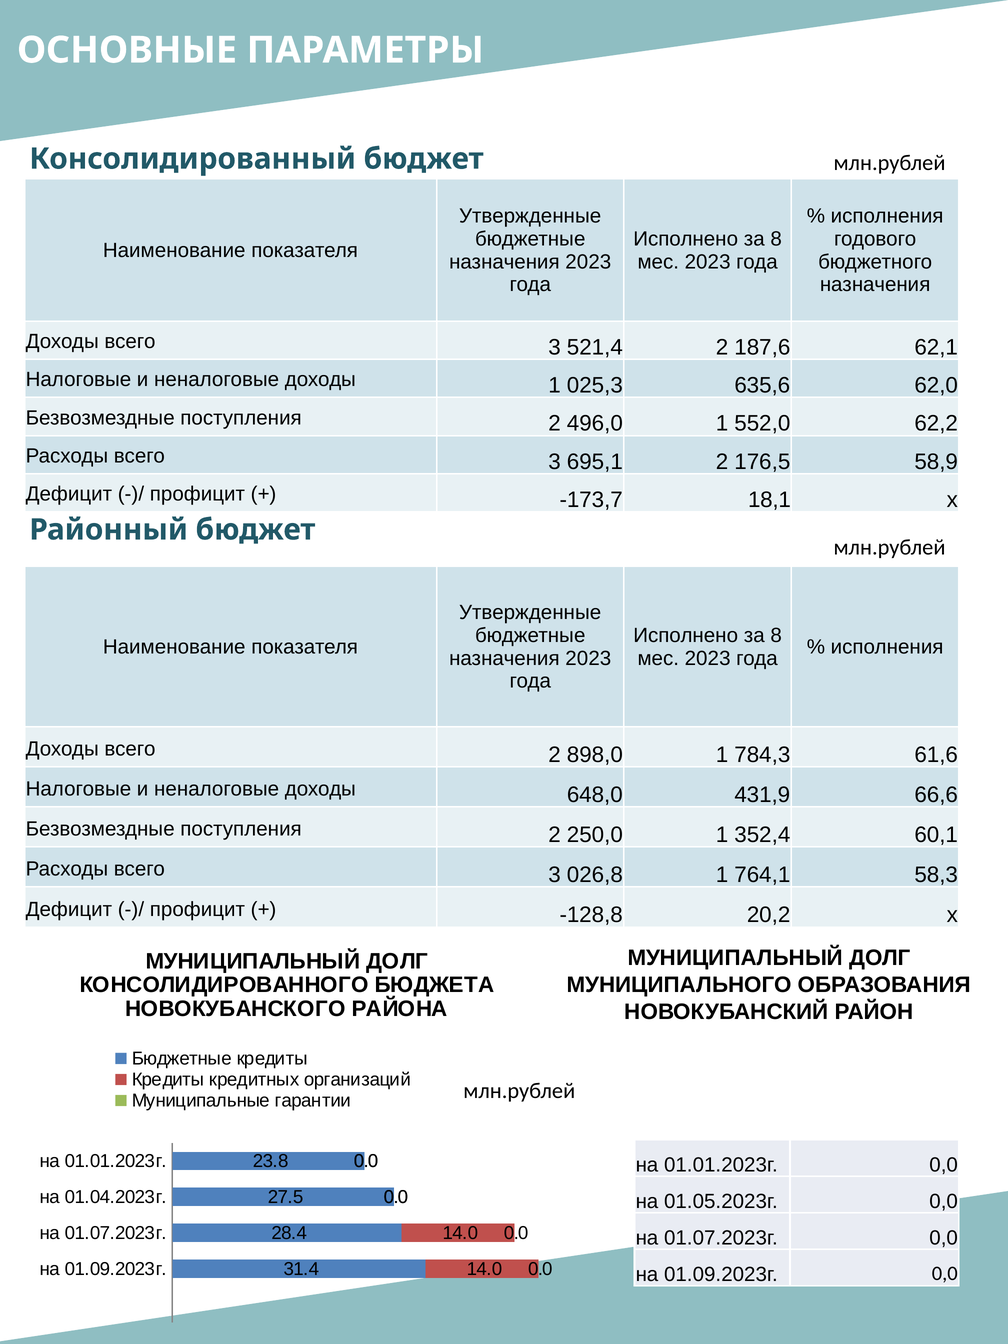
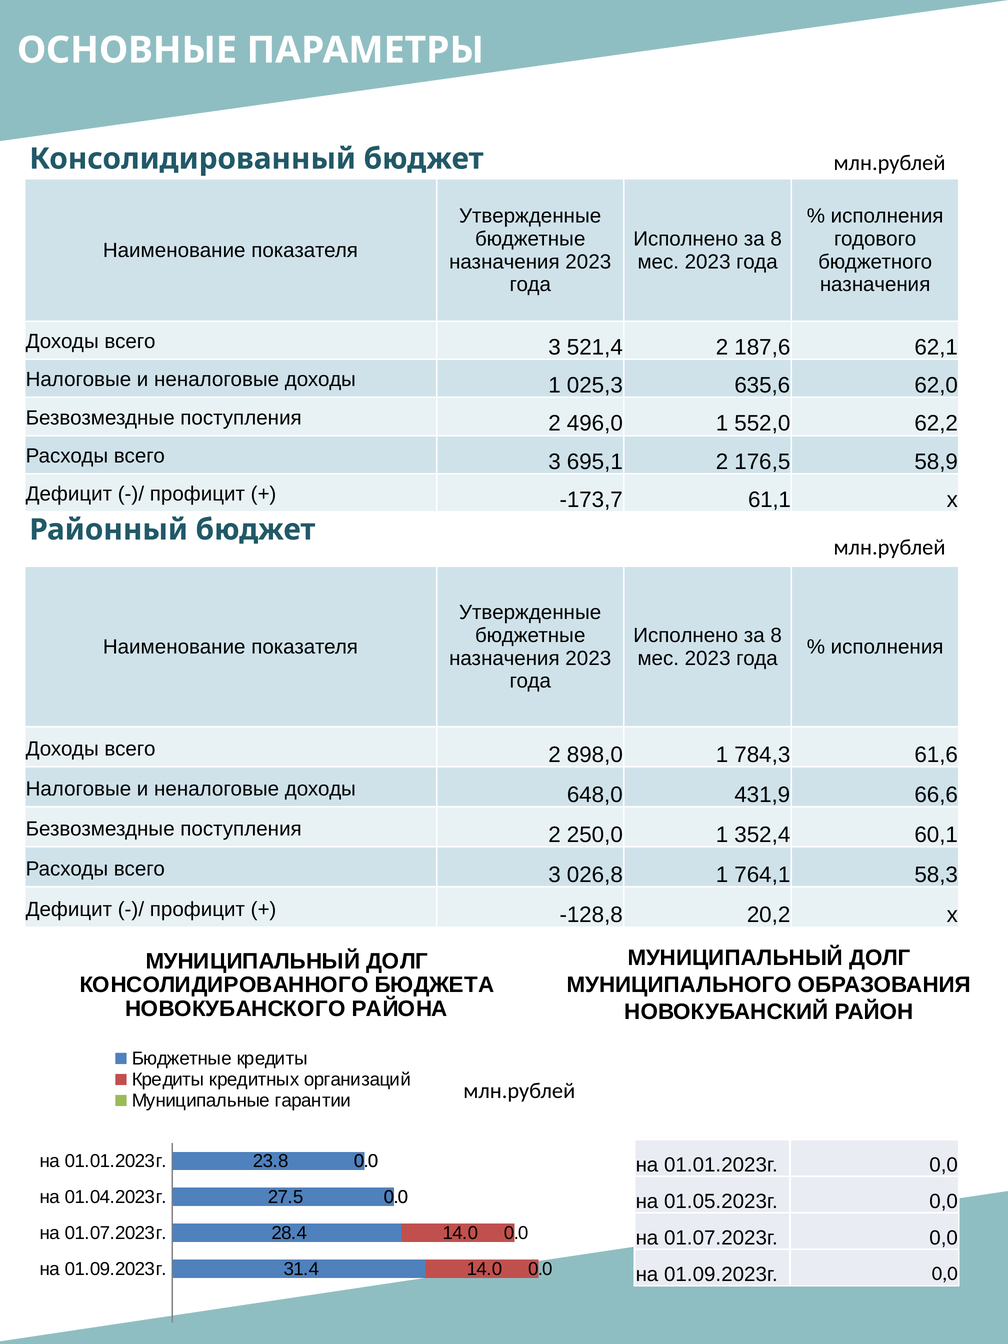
18,1: 18,1 -> 61,1 (769, 500)
